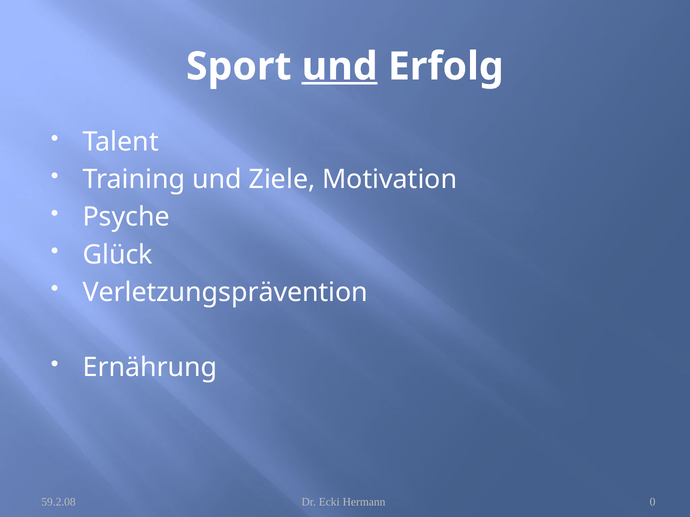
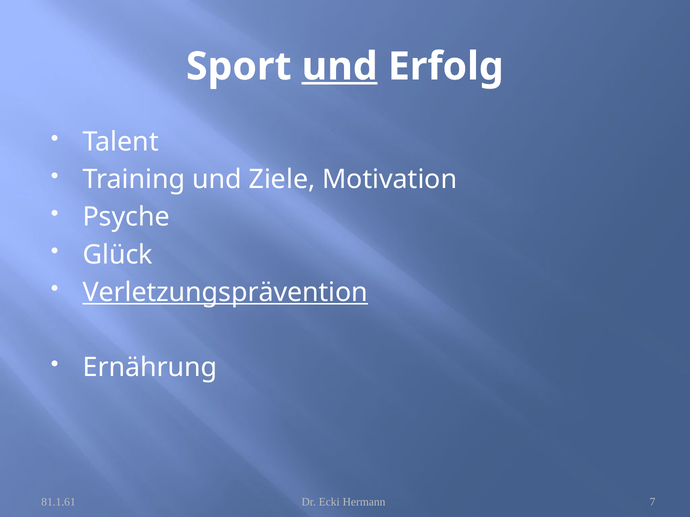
Verletzungsprävention underline: none -> present (225, 293)
59.2.08: 59.2.08 -> 81.1.61 (59, 502)
0: 0 -> 7 (653, 502)
